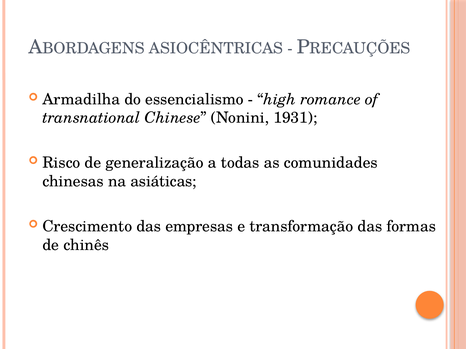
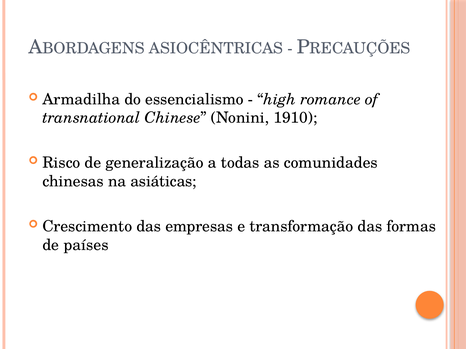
1931: 1931 -> 1910 (295, 118)
chinês: chinês -> países (86, 245)
